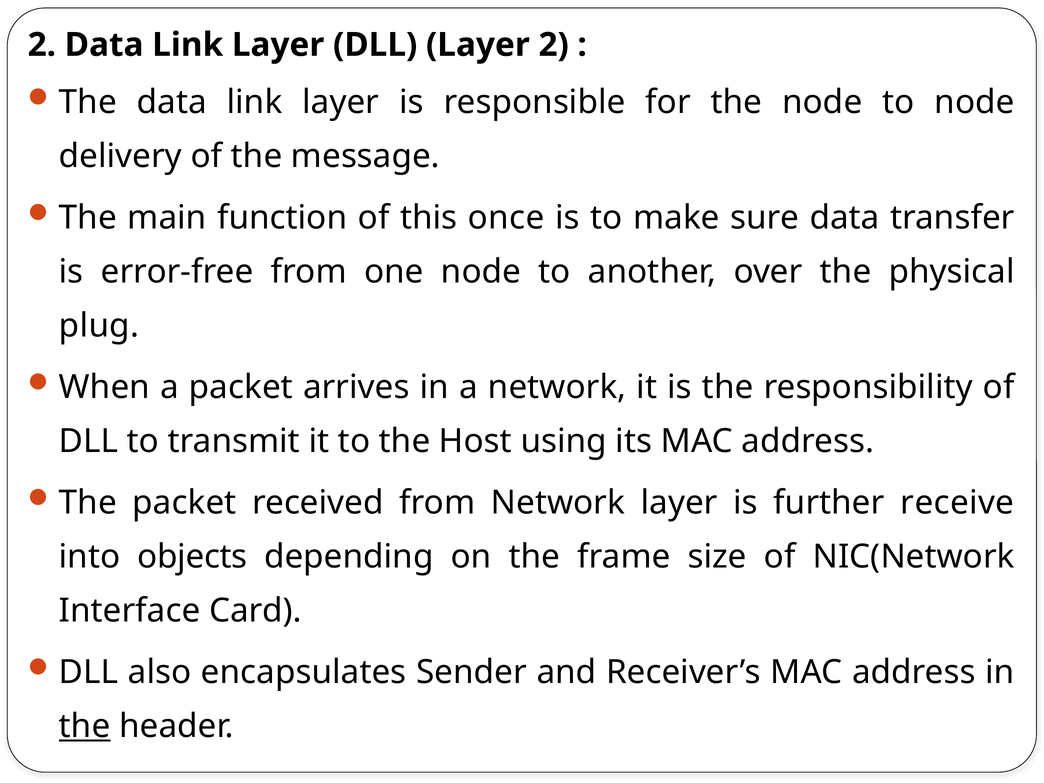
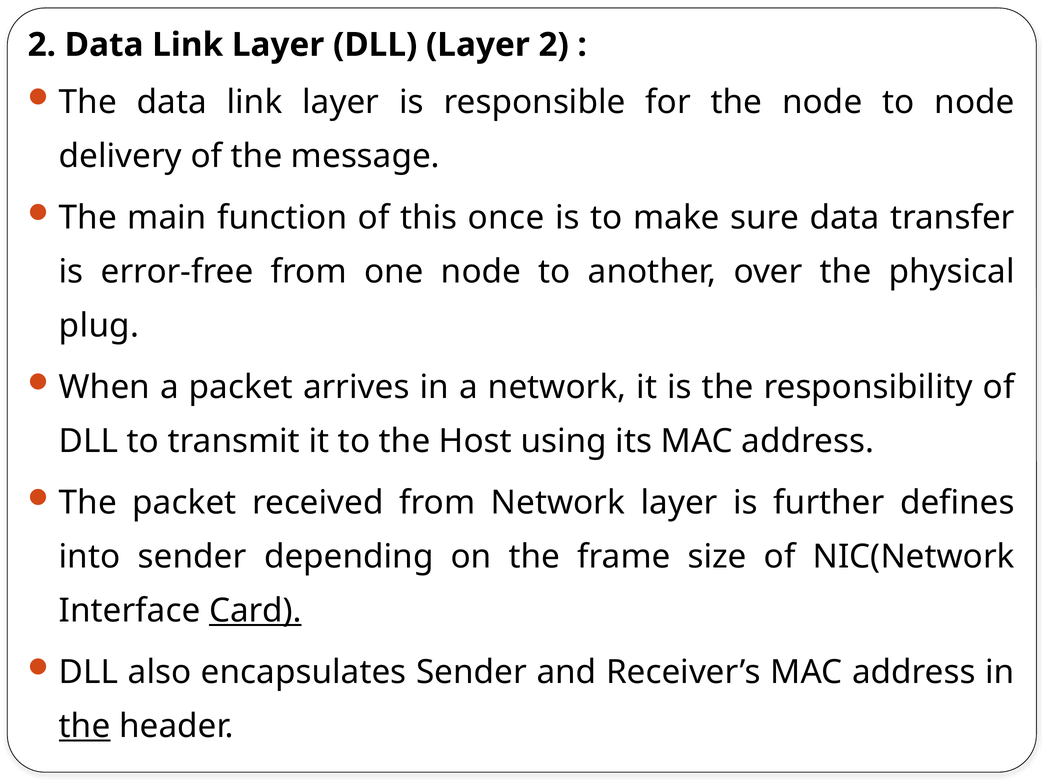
receive: receive -> defines (957, 503)
into objects: objects -> sender (192, 557)
Card underline: none -> present (255, 611)
